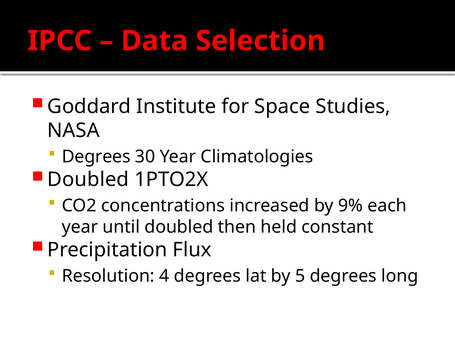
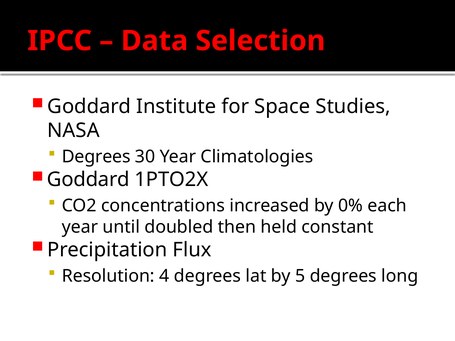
Doubled: Doubled -> Goddard (88, 180)
9%: 9% -> 0% (351, 206)
